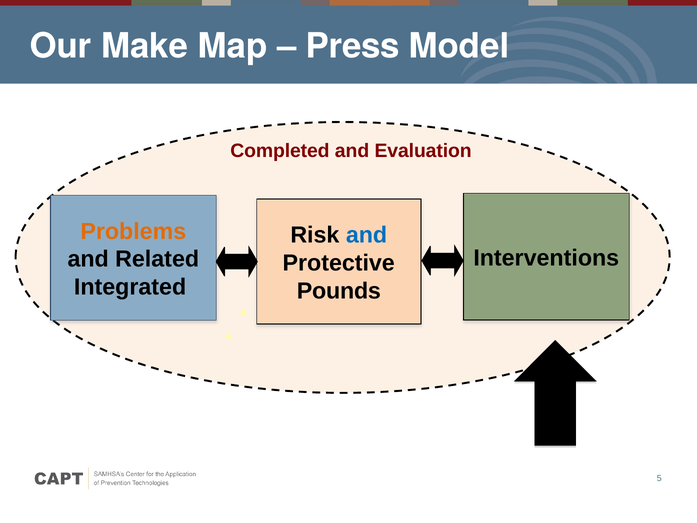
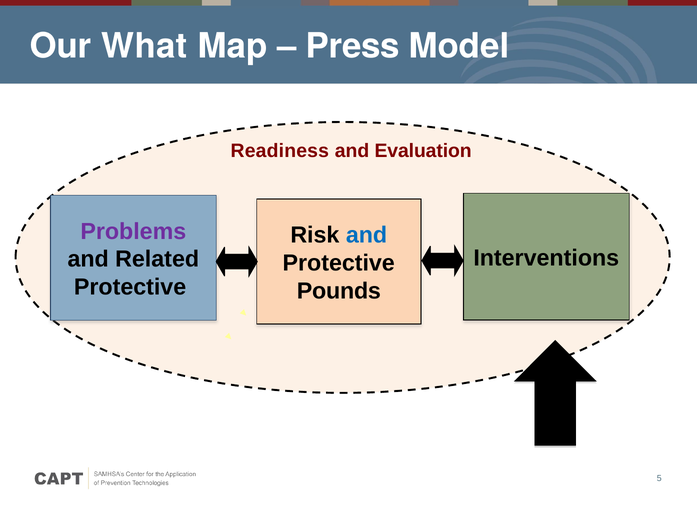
Make: Make -> What (144, 46)
Completed: Completed -> Readiness (280, 151)
Problems colour: orange -> purple (133, 231)
Integrated: Integrated -> Protective (130, 287)
